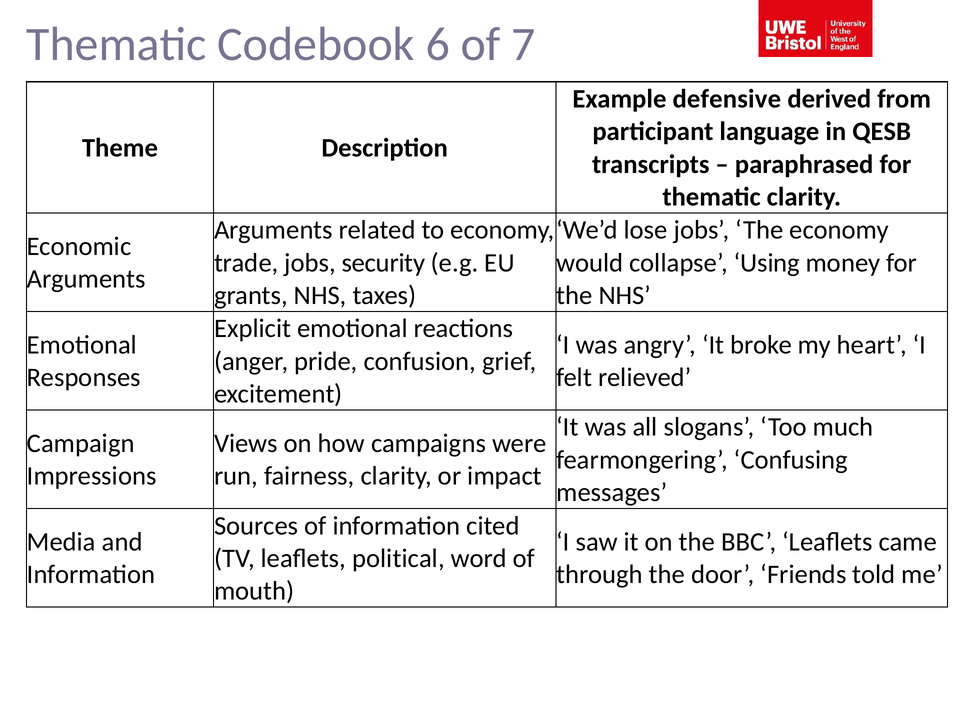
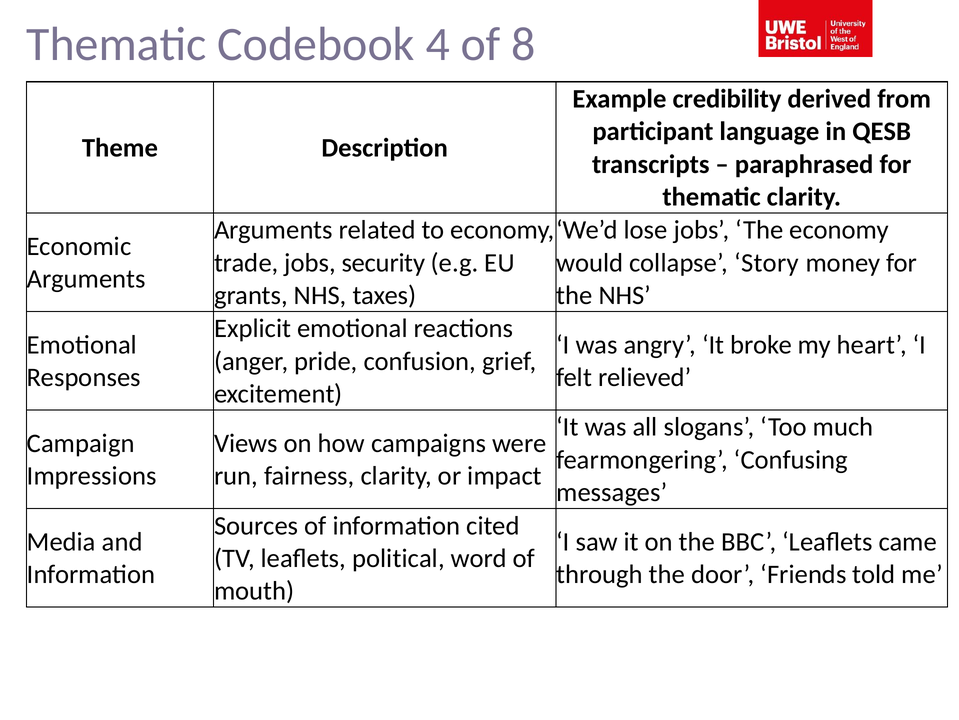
6: 6 -> 4 (438, 44)
7: 7 -> 8 (524, 44)
defensive: defensive -> credibility (727, 99)
Using: Using -> Story (767, 262)
